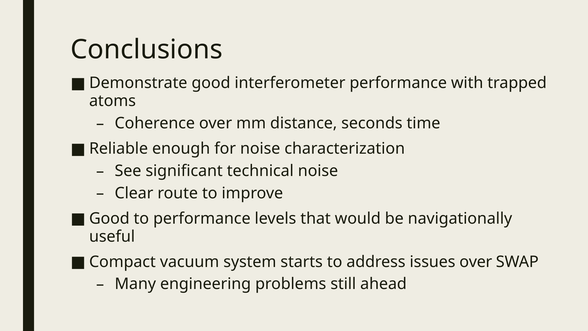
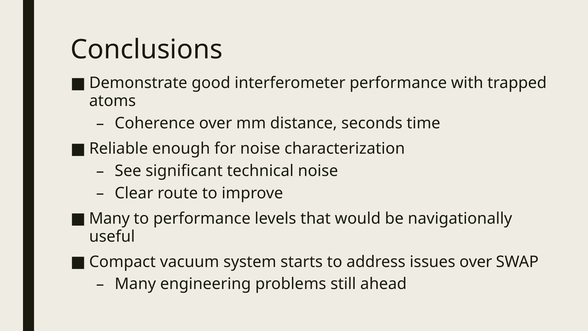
Good: Good -> Many (109, 218)
